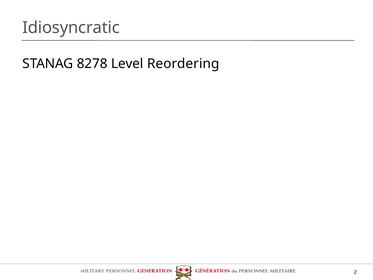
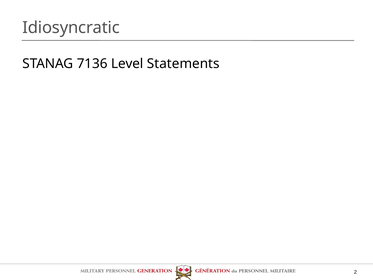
8278: 8278 -> 7136 (92, 64)
Reordering: Reordering -> Statements (183, 64)
